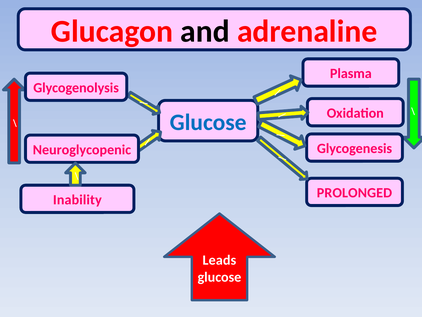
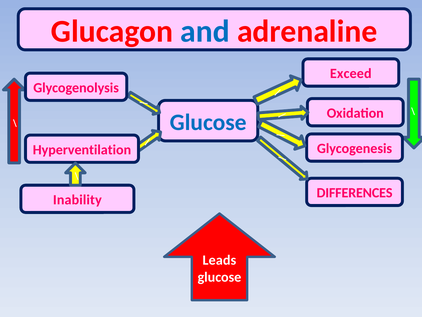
and colour: black -> blue (205, 31)
Plasma: Plasma -> Exceed (351, 73)
Neuroglycopenic: Neuroglycopenic -> Hyperventilation (82, 149)
PROLONGED: PROLONGED -> DIFFERENCES (355, 193)
